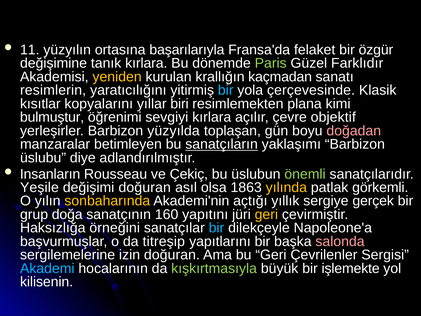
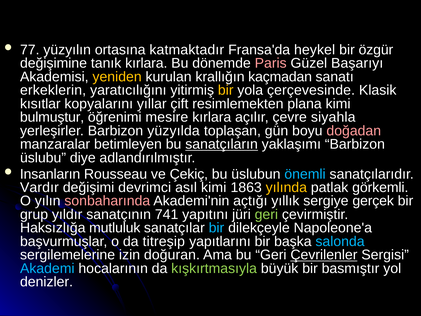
11: 11 -> 77 (30, 50)
başarılarıyla: başarılarıyla -> katmaktadır (187, 50)
felaket: felaket -> heykel (315, 50)
Paris colour: light green -> pink (271, 63)
Farklıdır: Farklıdır -> Başarıyı (357, 63)
resimlerin: resimlerin -> erkeklerin (53, 90)
bir colour: light blue -> yellow (226, 90)
biri: biri -> çift (179, 104)
sevgiyi: sevgiyi -> mesire (167, 117)
objektif: objektif -> siyahla (333, 117)
önemli colour: light green -> light blue (305, 174)
Yeşile: Yeşile -> Vardır (39, 187)
değişimi doğuran: doğuran -> devrimci (145, 187)
asıl olsa: olsa -> kimi (214, 187)
sonbaharında colour: yellow -> pink (107, 201)
doğa: doğa -> yıldır (67, 214)
160: 160 -> 741 (167, 214)
geri colour: yellow -> light green (266, 214)
örneğini: örneğini -> mutluluk (115, 228)
salonda colour: pink -> light blue (340, 241)
Çevrilenler underline: none -> present (324, 255)
işlemekte: işlemekte -> basmıştır (351, 268)
kilisenin: kilisenin -> denizler (47, 282)
